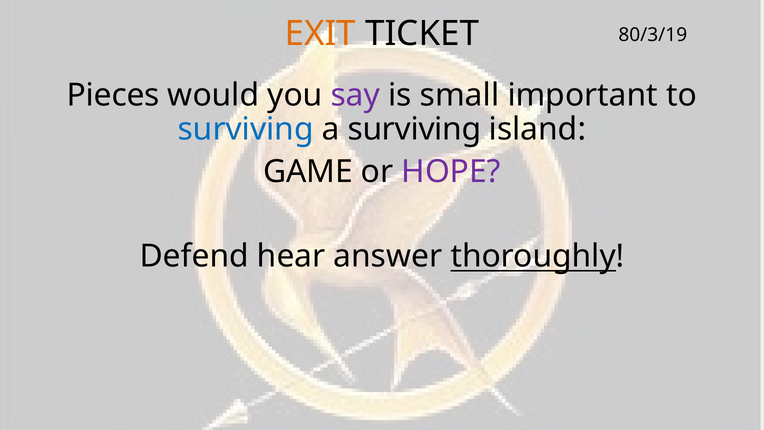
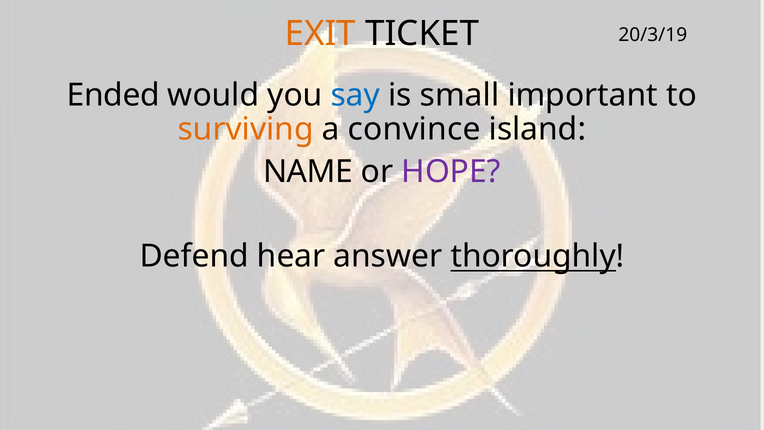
80/3/19: 80/3/19 -> 20/3/19 (653, 35)
Pieces: Pieces -> Ended (113, 95)
say colour: purple -> blue (355, 95)
surviving colour: blue -> orange (246, 129)
a surviving: surviving -> convince (414, 129)
GAME: GAME -> NAME (308, 172)
